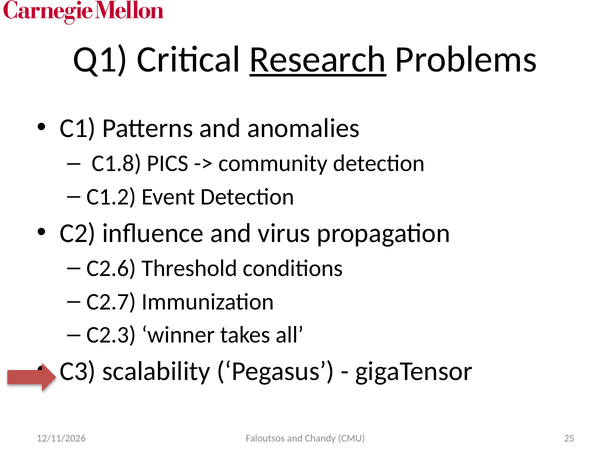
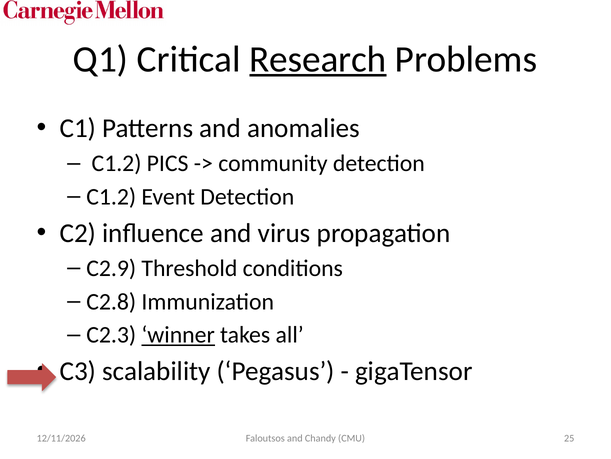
C1.8: C1.8 -> C1.2 (117, 163)
C2.6: C2.6 -> C2.9 (111, 268)
C2.7: C2.7 -> C2.8 (111, 301)
winner underline: none -> present (178, 334)
